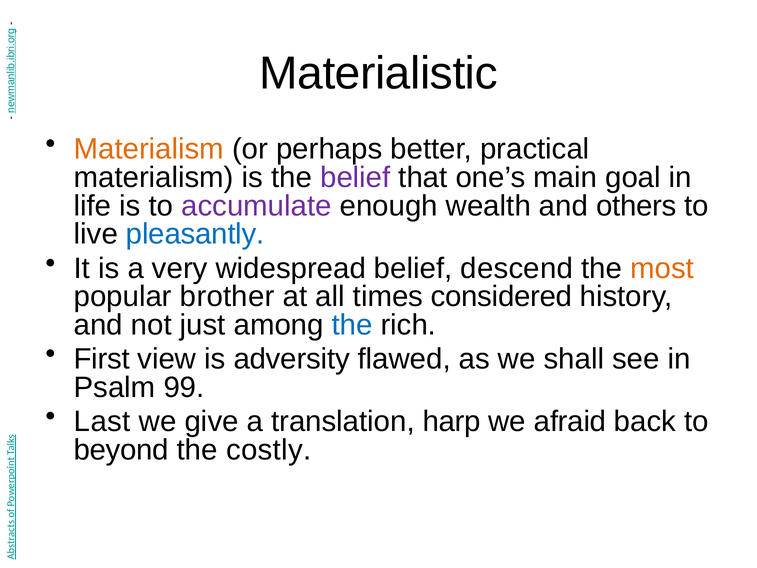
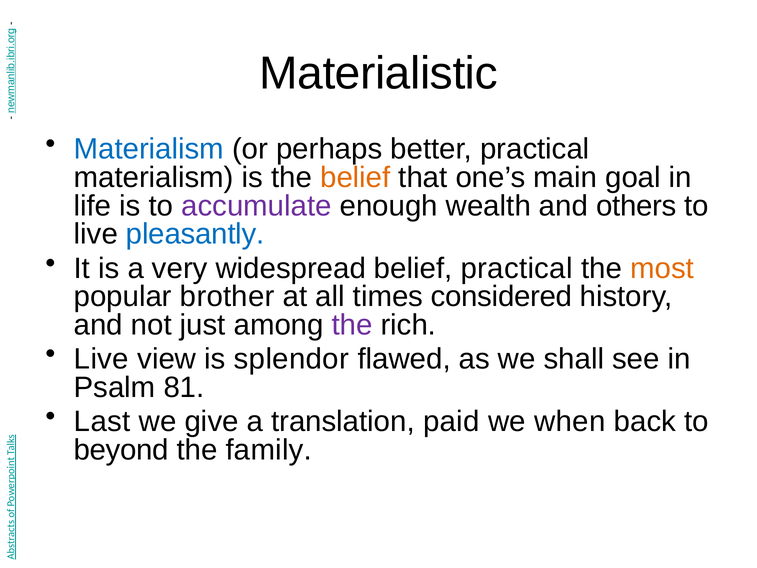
Materialism colour: orange -> blue (149, 149)
belief colour: purple -> orange (355, 177)
belief descend: descend -> practical (517, 268)
the colour: blue -> purple (352, 325)
First: First -> Live (101, 359)
adversity: adversity -> splendor (291, 359)
99: 99 -> 81 (184, 387)
harp: harp -> paid (451, 421)
afraid: afraid -> when (570, 421)
costly: costly -> family (269, 450)
